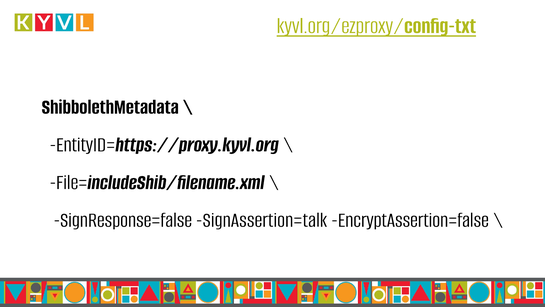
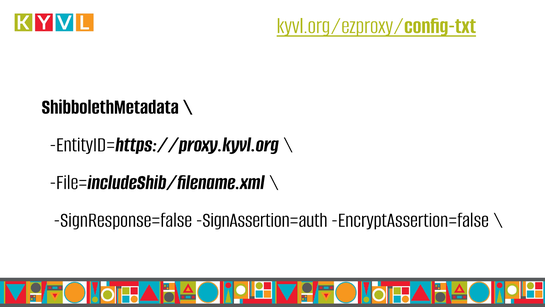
SignAssertion=talk: SignAssertion=talk -> SignAssertion=auth (262, 219)
